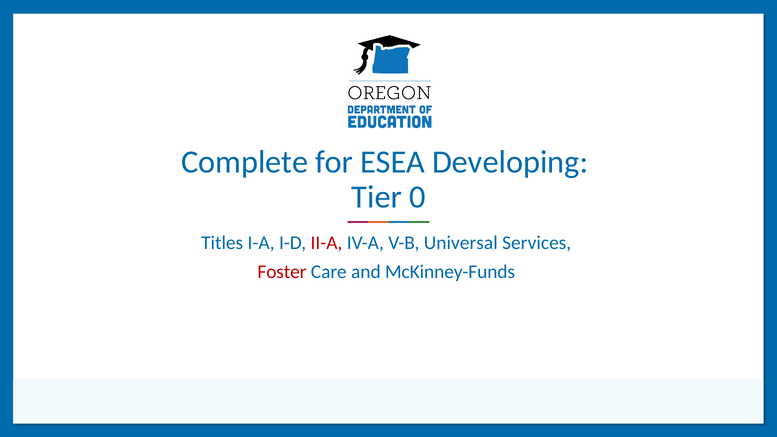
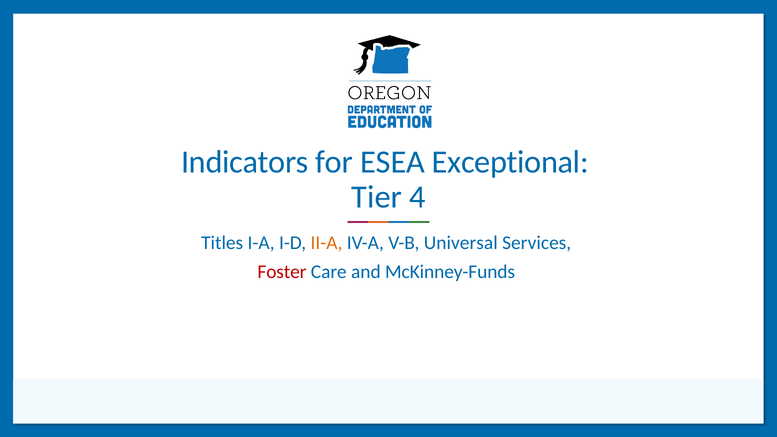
Complete: Complete -> Indicators (245, 162)
Developing: Developing -> Exceptional (510, 162)
0: 0 -> 4 (417, 197)
II-A colour: red -> orange (326, 243)
